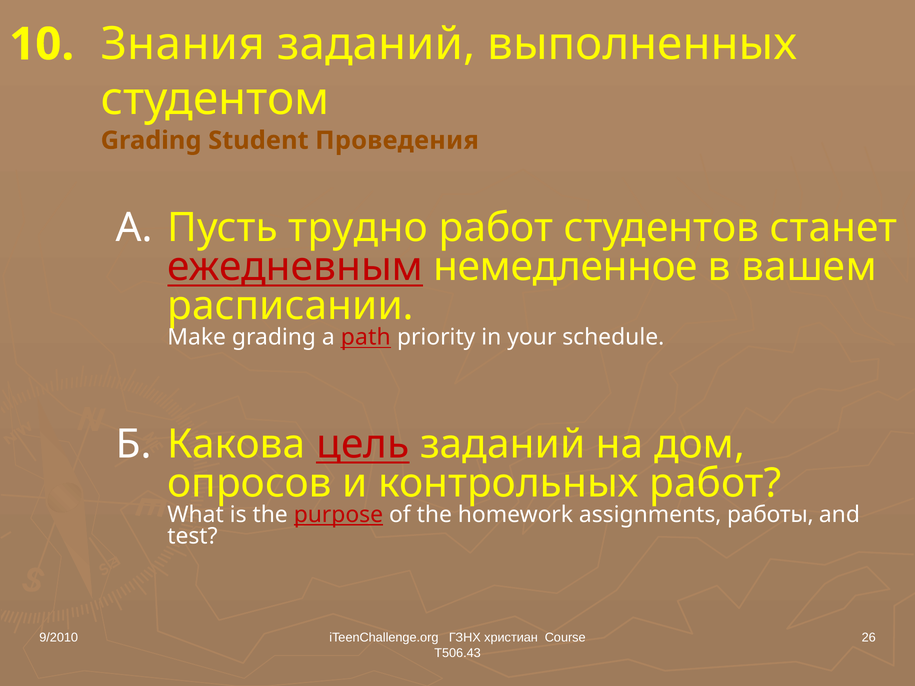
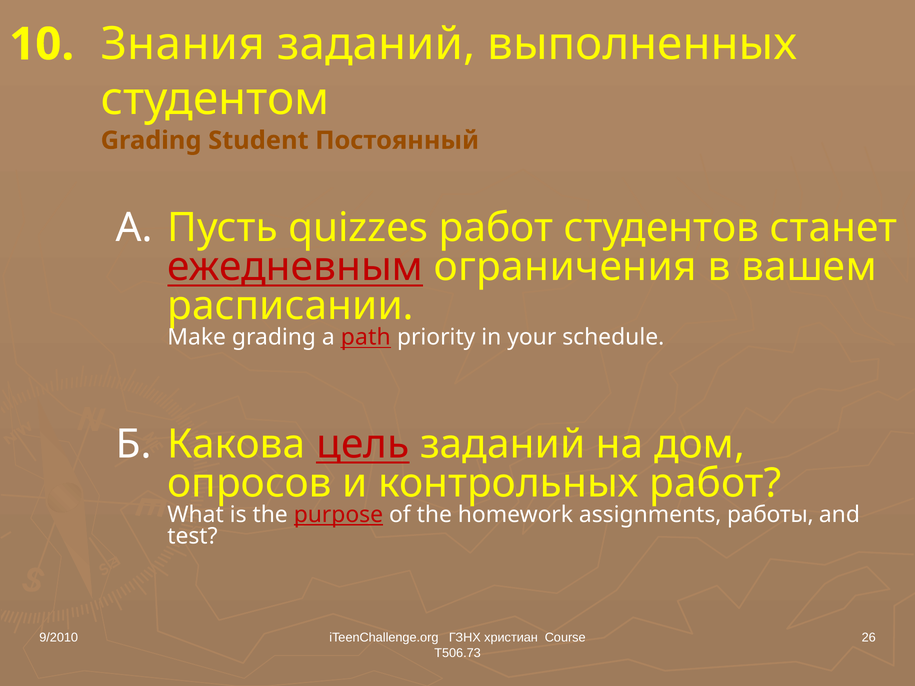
Проведения: Проведения -> Постоянный (397, 141)
трудно: трудно -> quizzes (358, 228)
немедленное: немедленное -> ограничения (565, 267)
T506.43: T506.43 -> T506.73 (458, 653)
